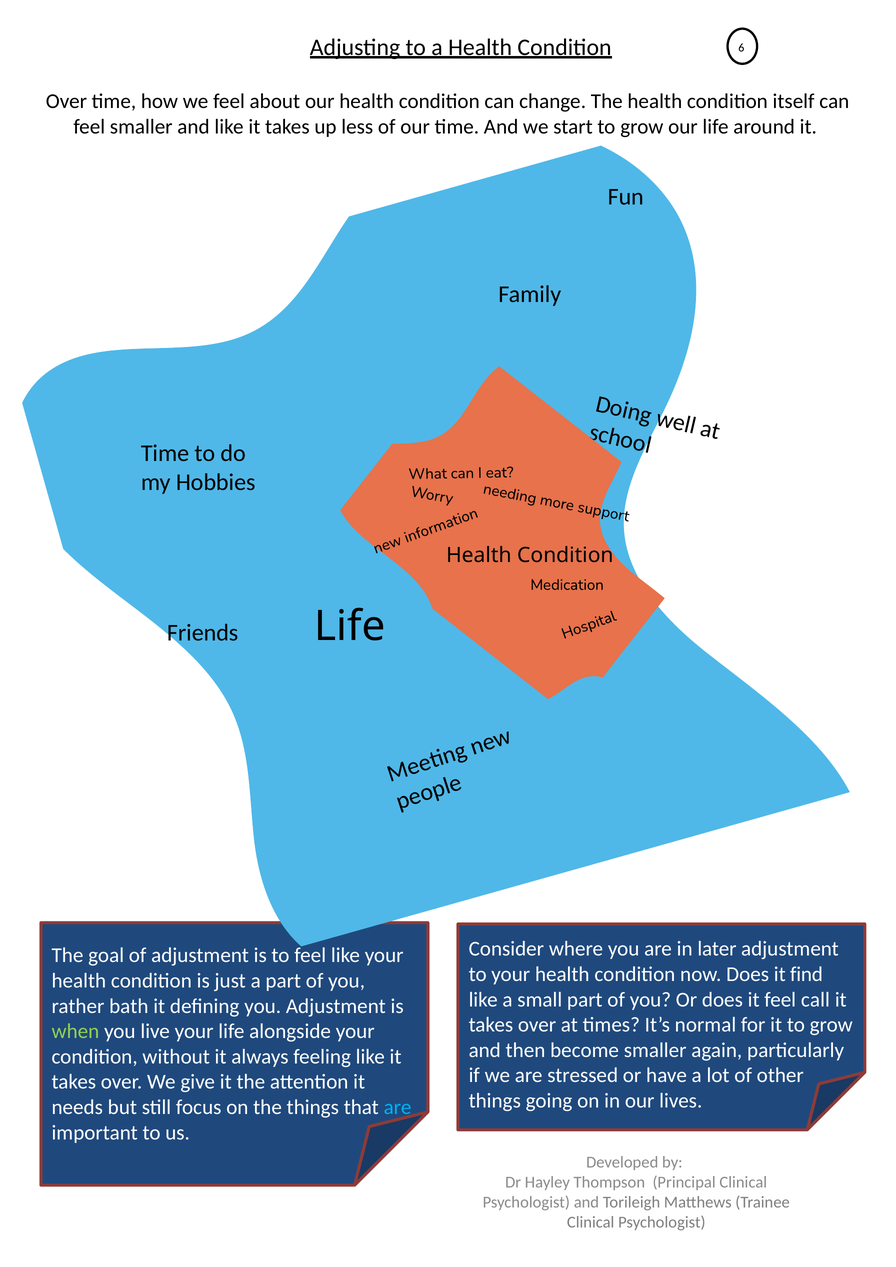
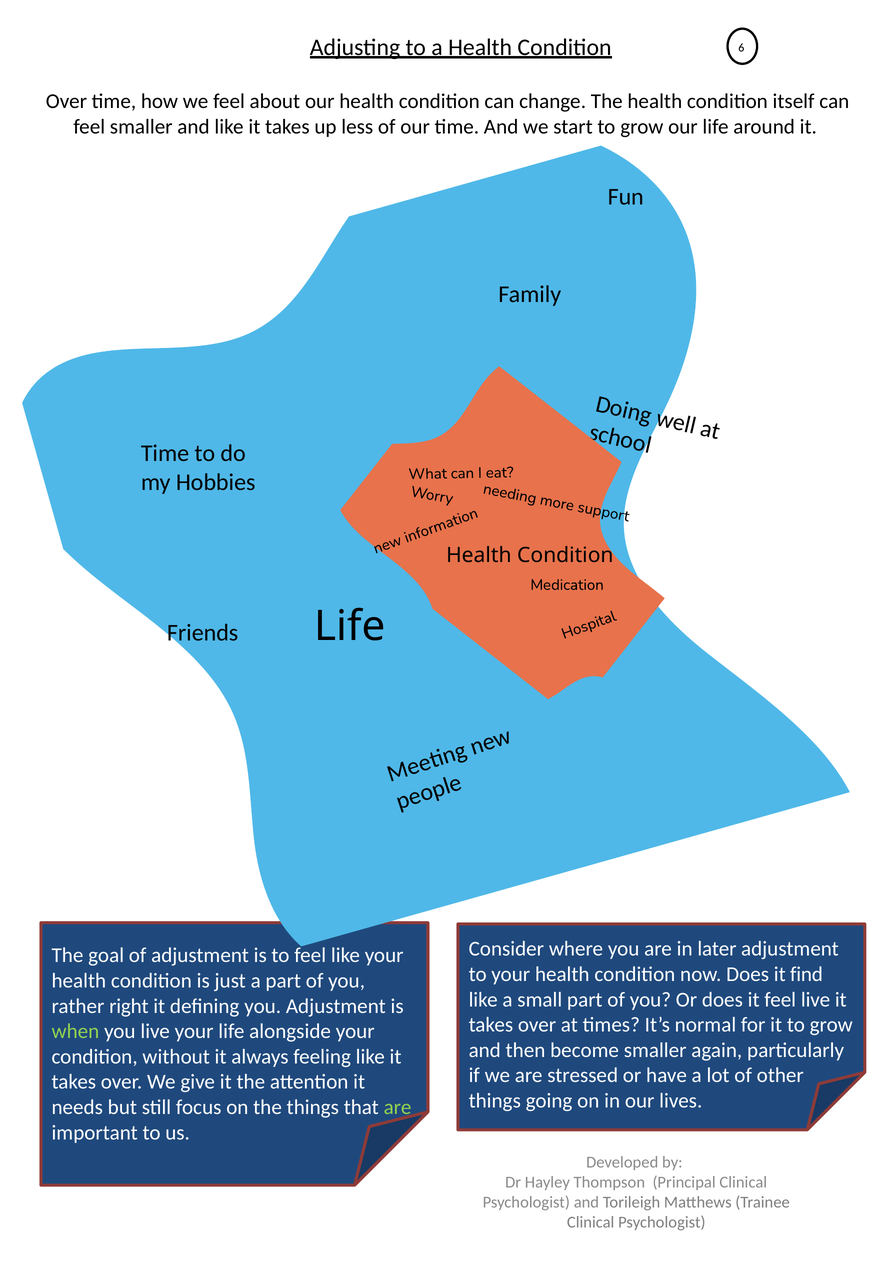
feel call: call -> live (816, 1000)
bath: bath -> right (129, 1006)
are colour: light blue -> light green (397, 1108)
